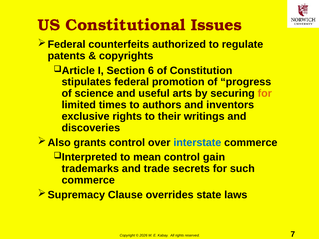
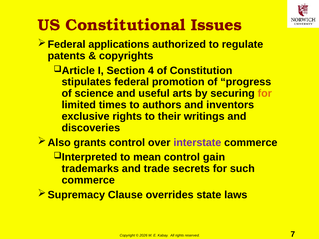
counterfeits: counterfeits -> applications (119, 44)
6: 6 -> 4 (151, 71)
interstate colour: blue -> purple (197, 143)
